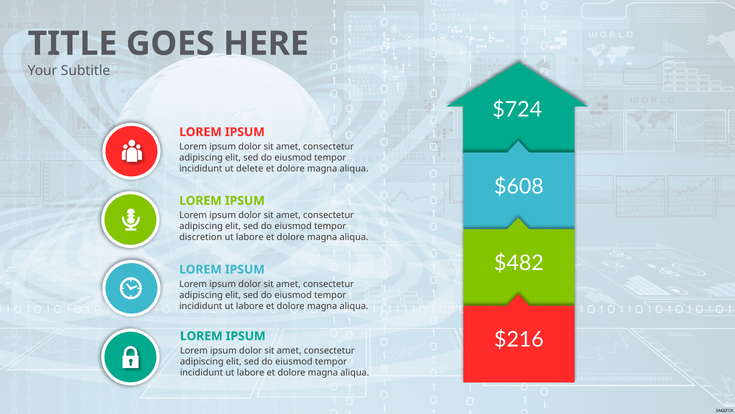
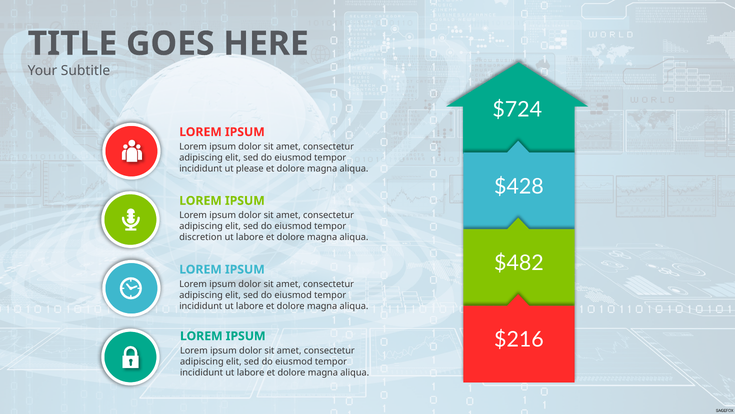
delete: delete -> please (250, 168)
$608: $608 -> $428 (519, 186)
